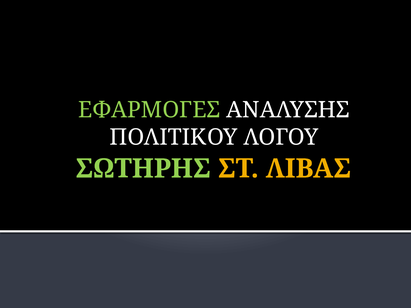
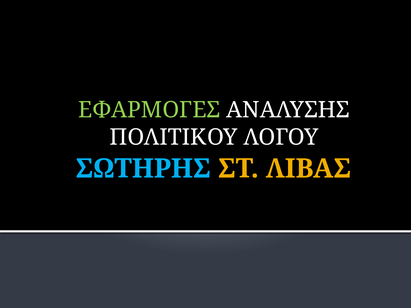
ΣΩΤΗΡΗΣ colour: light green -> light blue (143, 169)
